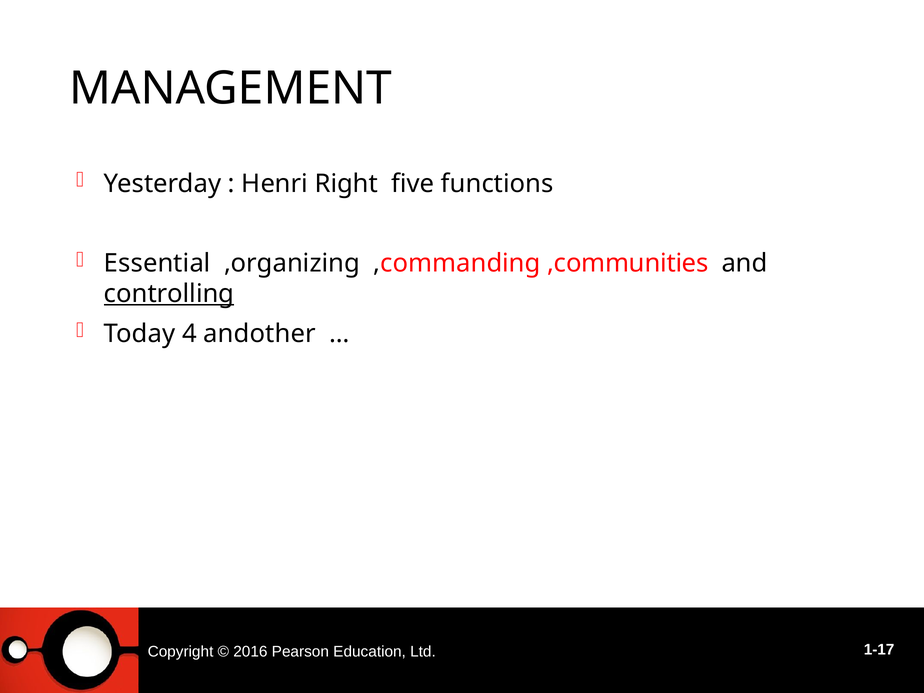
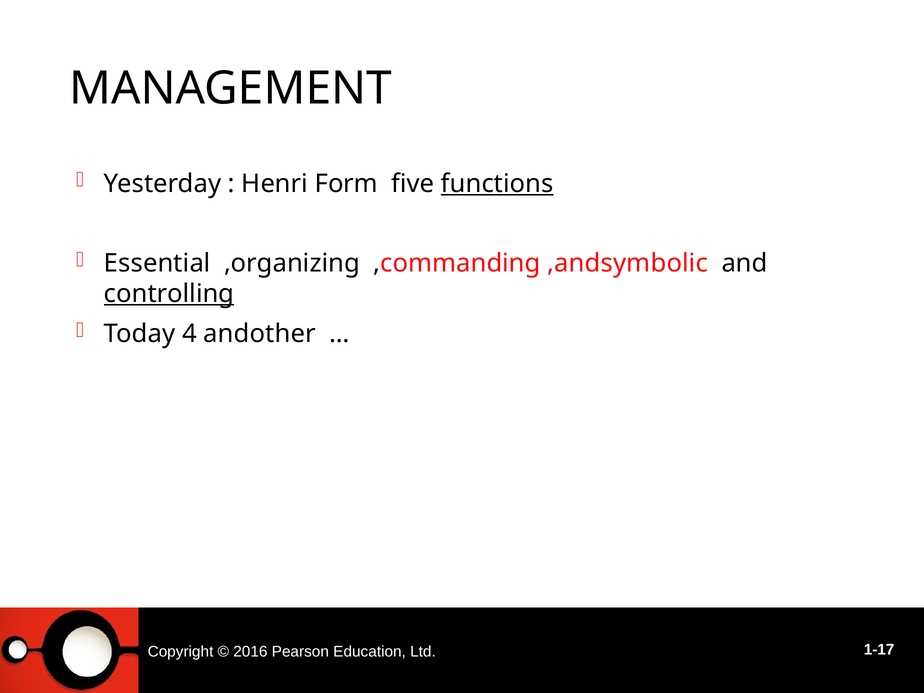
Right: Right -> Form (346, 184)
functions underline: none -> present (497, 184)
,communities: ,communities -> ,andsymbolic (628, 263)
